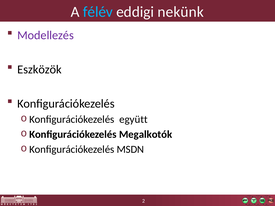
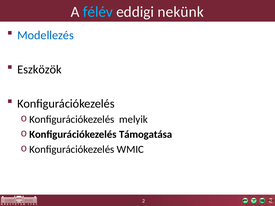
Modellezés colour: purple -> blue (46, 35)
együtt: együtt -> melyik (133, 120)
Megalkotók: Megalkotók -> Támogatása (146, 135)
MSDN: MSDN -> WMIC (130, 150)
